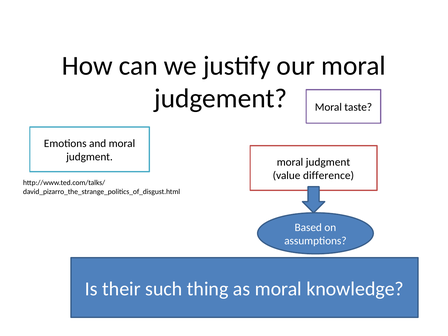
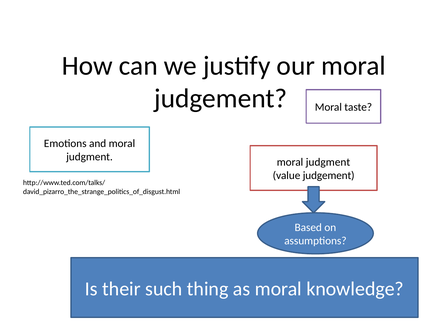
value difference: difference -> judgement (329, 175)
